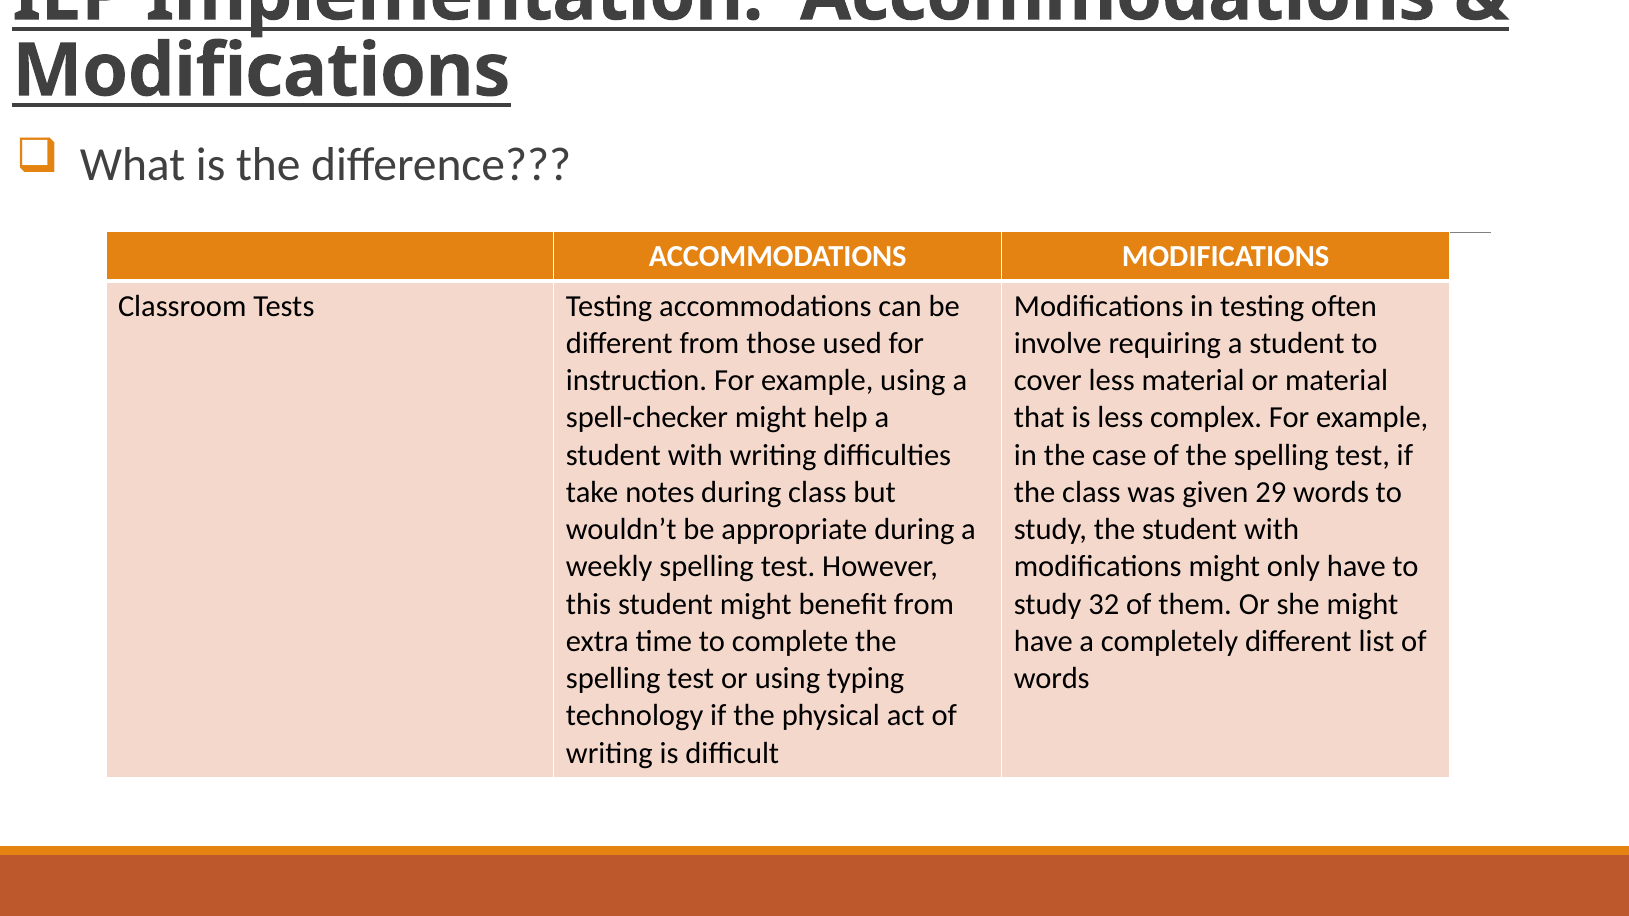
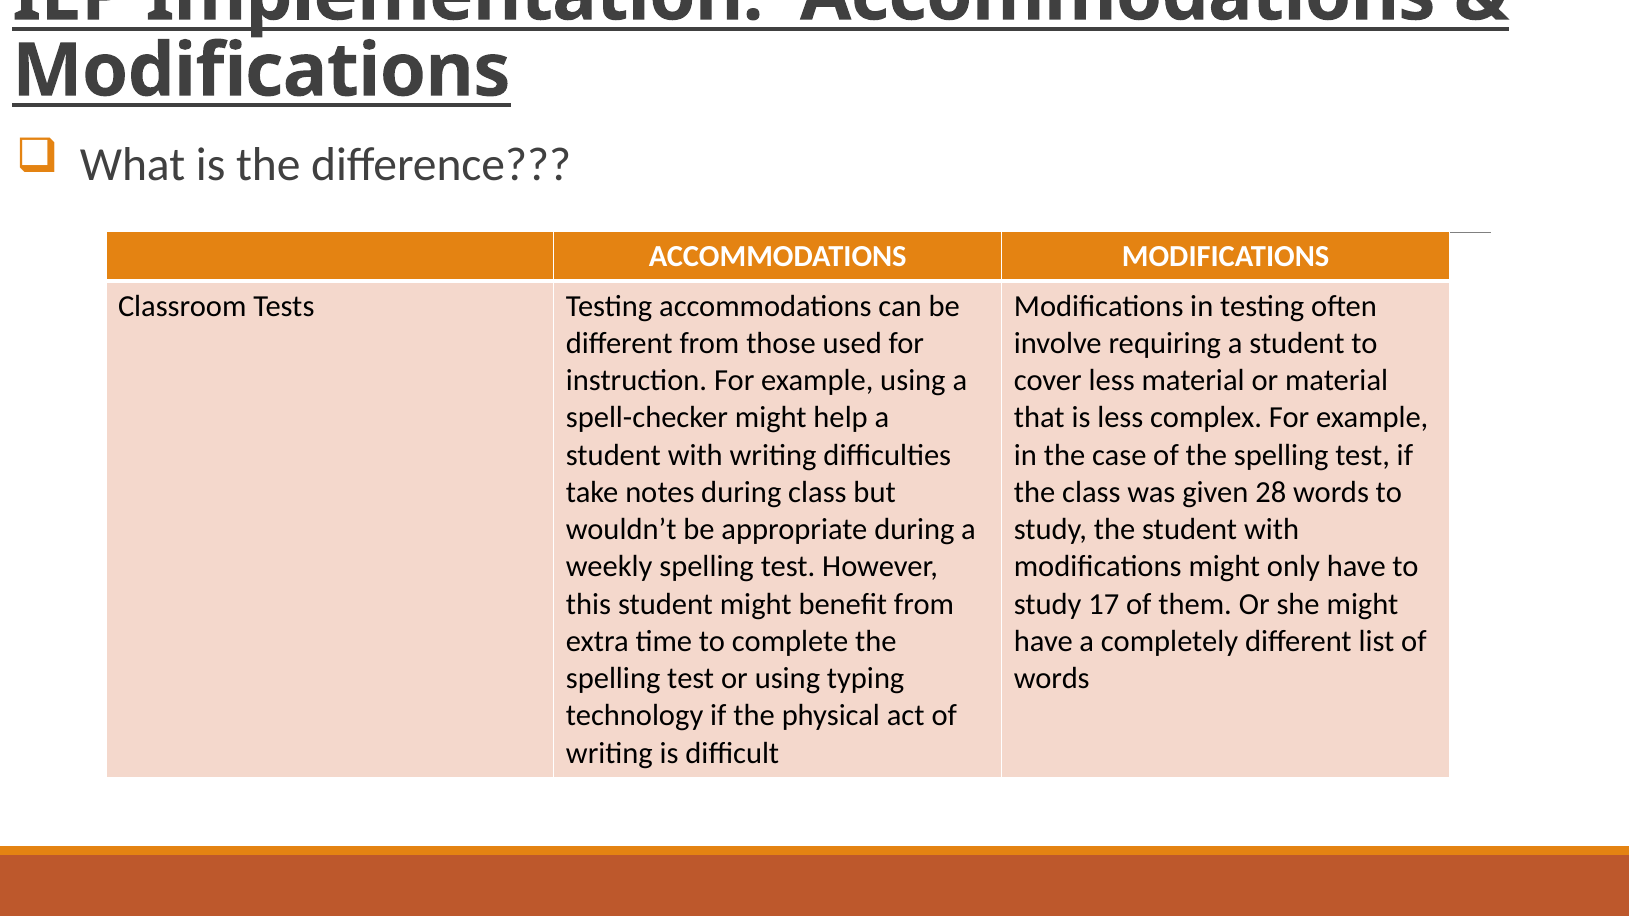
29: 29 -> 28 (1271, 492)
32: 32 -> 17 (1104, 604)
